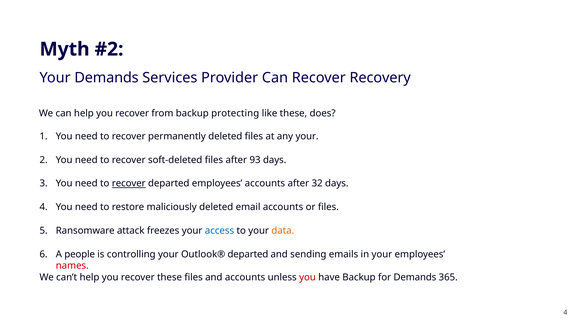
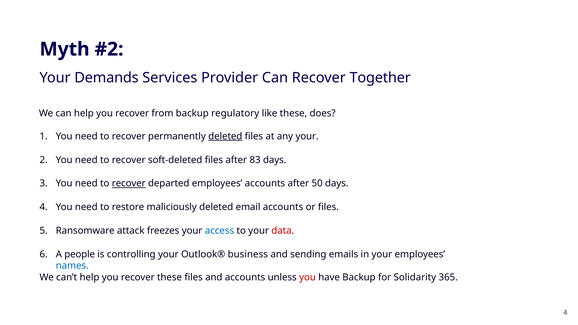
Recovery: Recovery -> Together (380, 78)
protecting: protecting -> regulatory (235, 113)
deleted underline: none -> present (225, 136)
93: 93 -> 83 (255, 160)
32: 32 -> 50 (317, 184)
data colour: orange -> red (283, 231)
Outlook® departed: departed -> business (248, 254)
names colour: red -> blue (72, 266)
for Demands: Demands -> Solidarity (415, 277)
